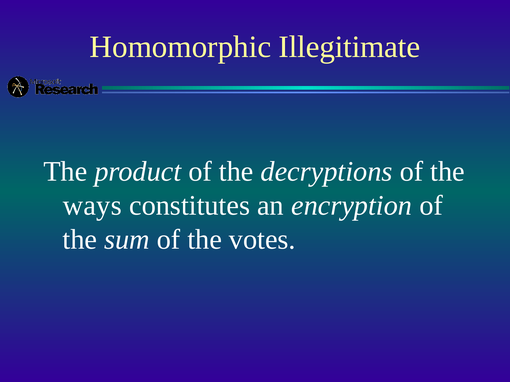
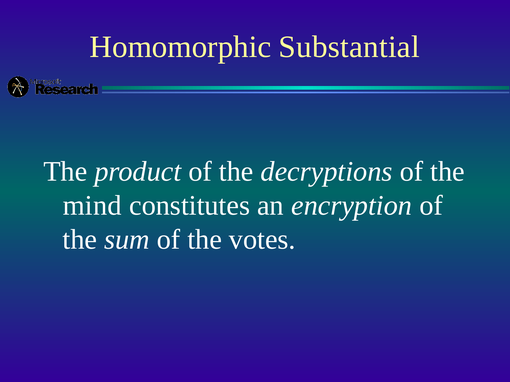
Illegitimate: Illegitimate -> Substantial (349, 47)
ways: ways -> mind (92, 206)
